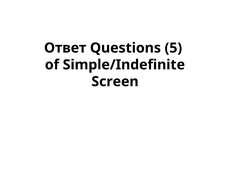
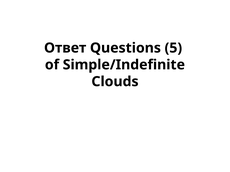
Screen: Screen -> Clouds (115, 82)
